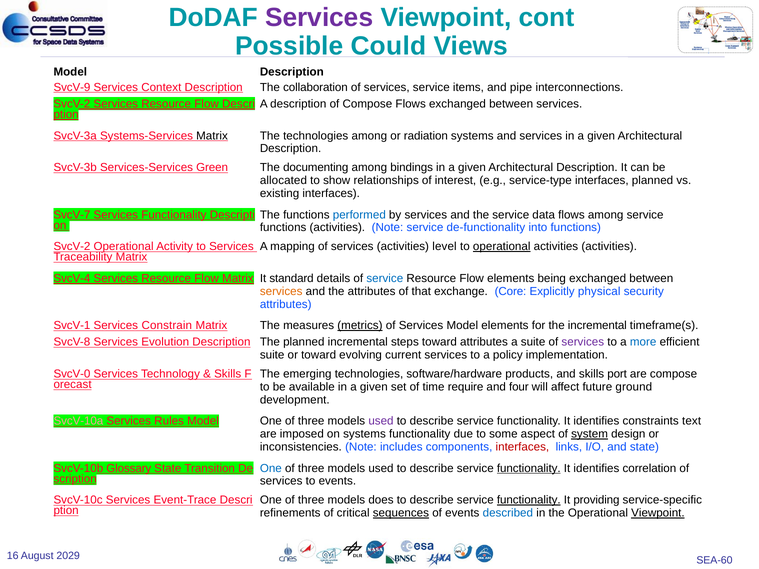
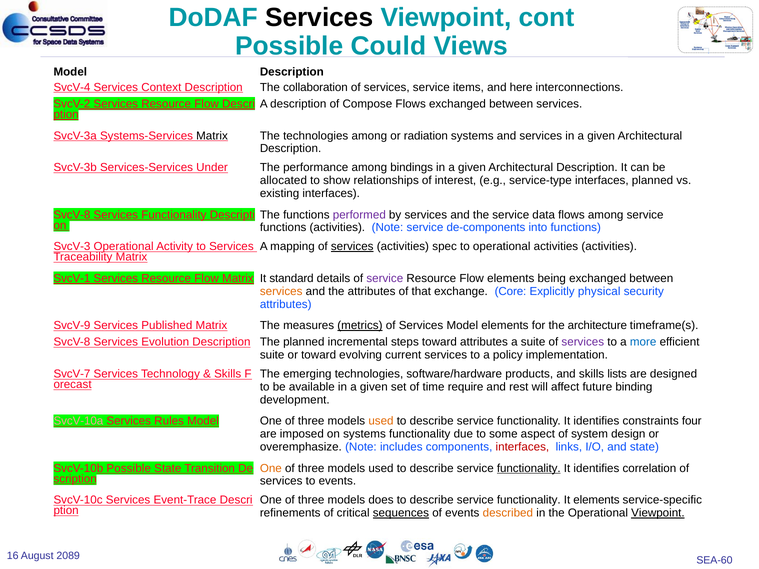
Services colour: purple -> black (319, 18)
SvcV-9: SvcV-9 -> SvcV-4 (72, 87)
pipe: pipe -> here (521, 87)
Green: Green -> Under (212, 168)
documenting: documenting -> performance (316, 168)
SvcV-7: SvcV-7 -> SvcV-8 (72, 215)
performed colour: blue -> purple (359, 215)
de-functionality: de-functionality -> de-components (486, 228)
SvcV-2: SvcV-2 -> SvcV-3 (72, 247)
services underline: none -> present (352, 247)
level: level -> spec (445, 247)
operational underline: present -> none (502, 247)
SvcV-4: SvcV-4 -> SvcV-1 (72, 279)
service colour: blue -> purple (385, 279)
SvcV-1: SvcV-1 -> SvcV-9 (72, 326)
Constrain: Constrain -> Published (167, 326)
the incremental: incremental -> architecture (597, 326)
SvcV-0: SvcV-0 -> SvcV-7 (72, 374)
port: port -> lists (617, 374)
are compose: compose -> designed (674, 374)
four: four -> rest (519, 387)
ground: ground -> binding (634, 387)
used colour: purple -> orange (381, 421)
text: text -> four (692, 421)
system underline: present -> none (590, 434)
inconsistencies: inconsistencies -> overemphasize (301, 447)
Glossary: Glossary -> Possible (129, 468)
One colour: blue -> orange (271, 468)
functionality underline: present -> none (529, 500)
It providing: providing -> elements (596, 500)
described colour: blue -> orange (508, 513)
2029: 2029 -> 2089 (68, 556)
